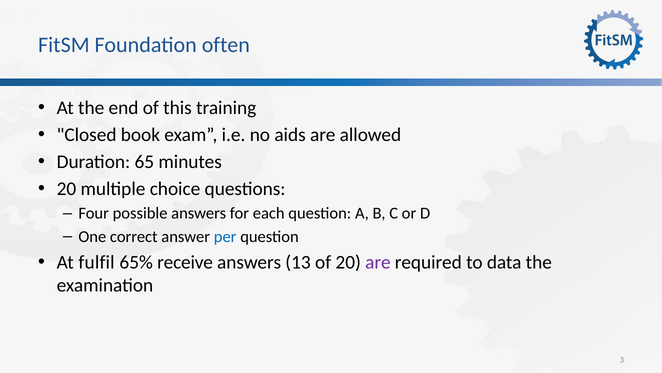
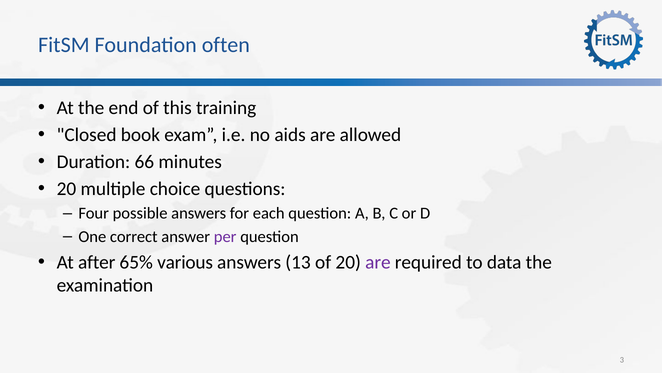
65: 65 -> 66 (144, 161)
per colour: blue -> purple (225, 236)
fulfil: fulfil -> after (97, 262)
receive: receive -> various (185, 262)
